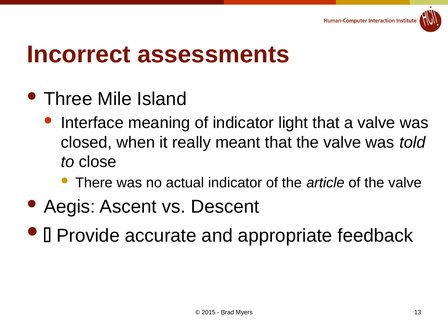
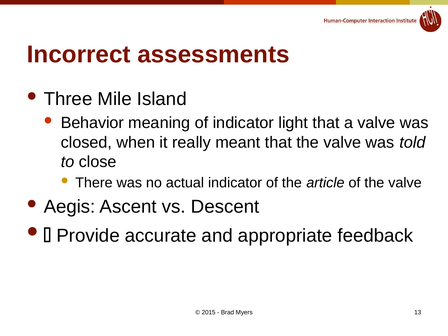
Interface: Interface -> Behavior (92, 123)
